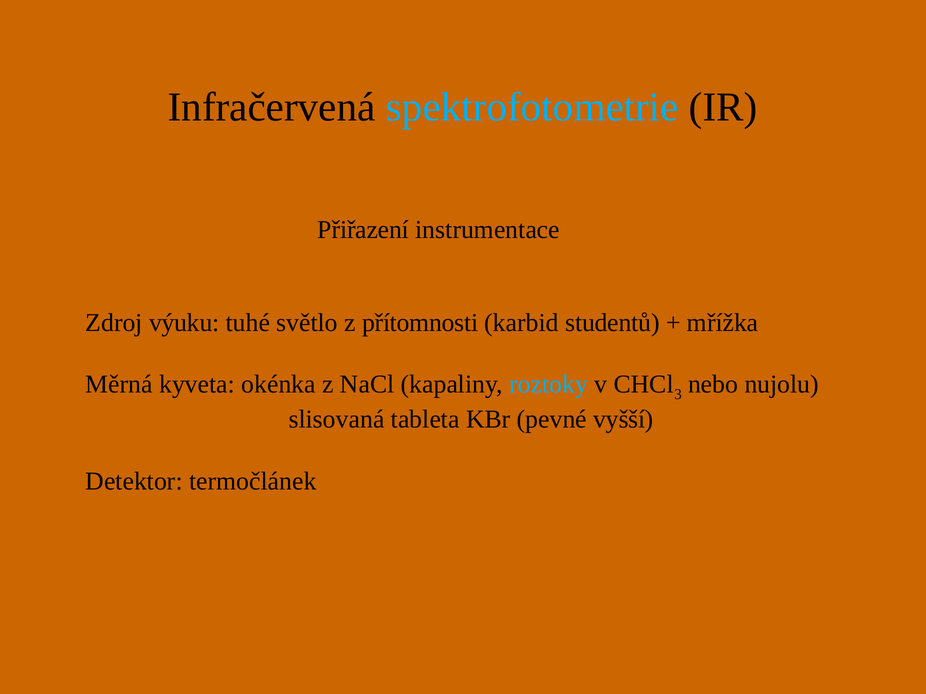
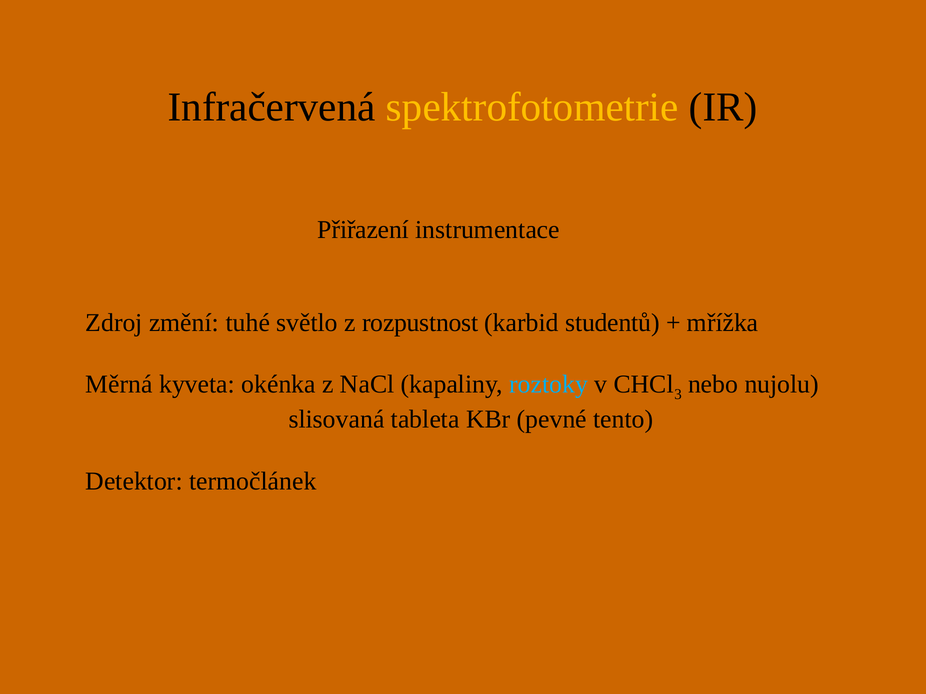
spektrofotometrie colour: light blue -> yellow (532, 107)
výuku: výuku -> změní (184, 323)
přítomnosti: přítomnosti -> rozpustnost (420, 323)
vyšší: vyšší -> tento (623, 420)
